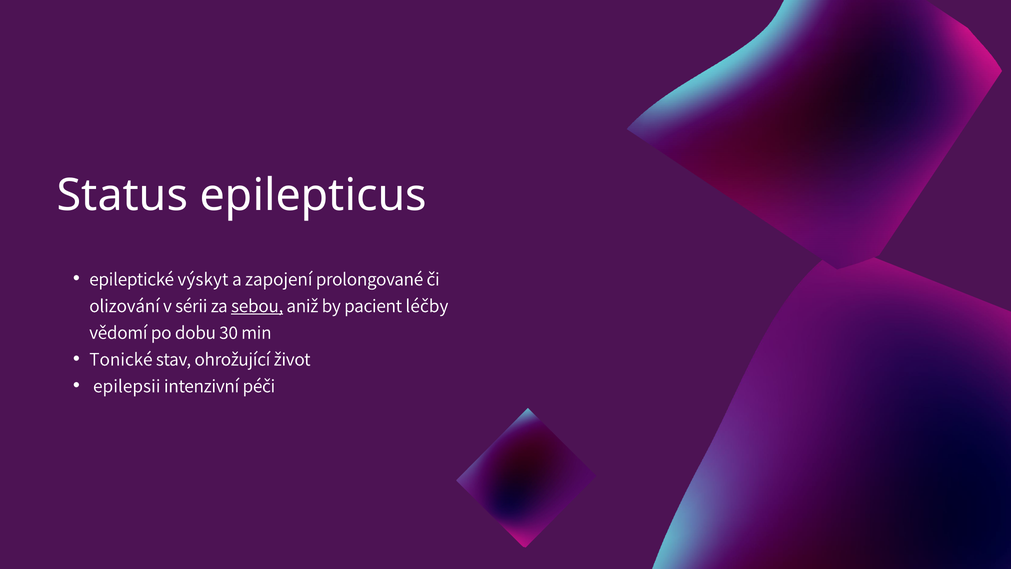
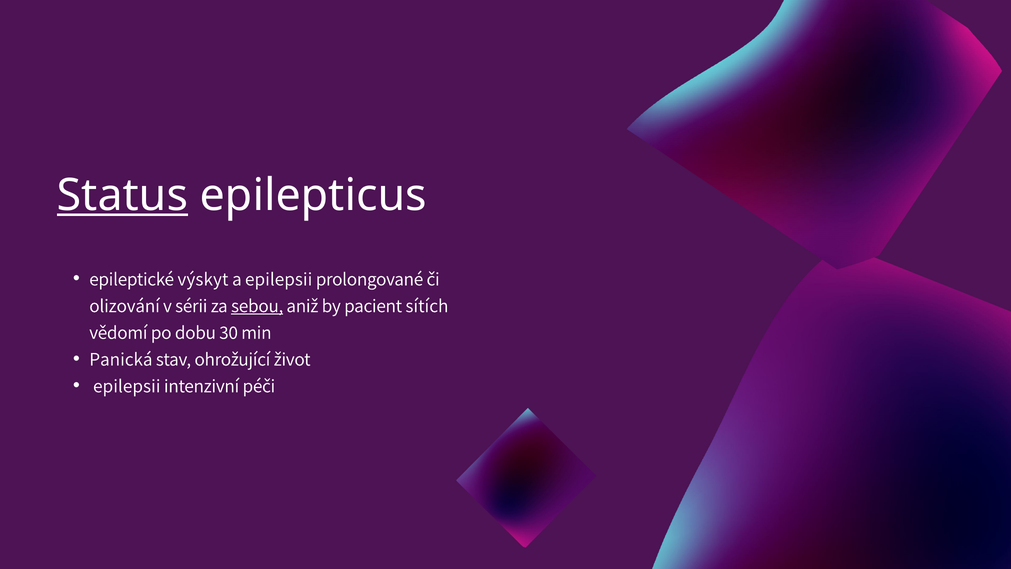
Status underline: none -> present (122, 195)
a zapojení: zapojení -> epilepsii (279, 279)
léčby: léčby -> sítích (427, 306)
Tonické: Tonické -> Panická (121, 359)
